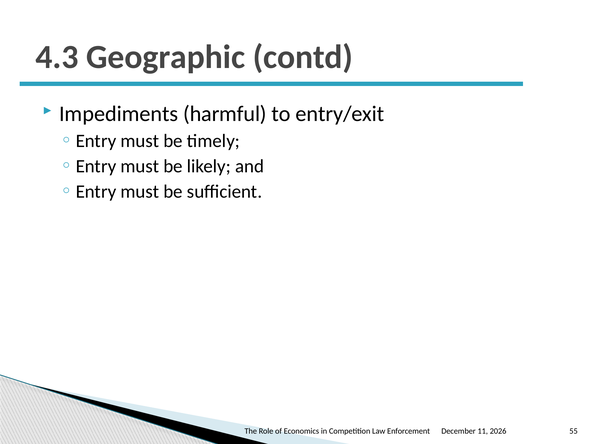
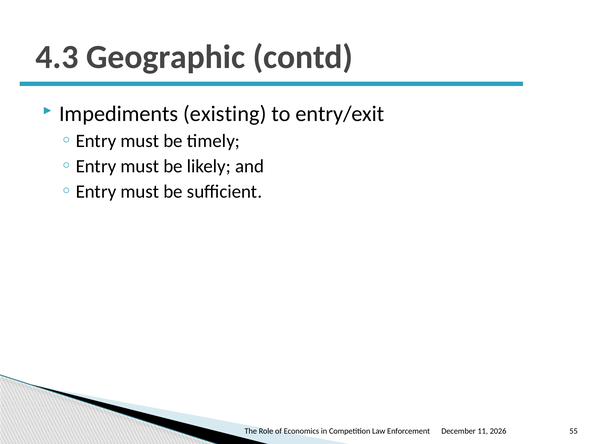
harmful: harmful -> existing (225, 114)
